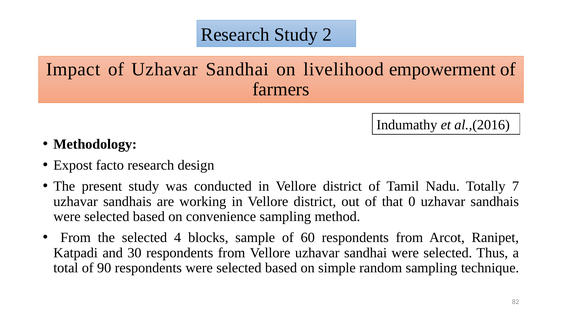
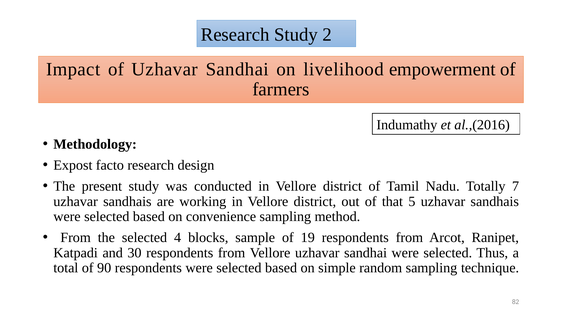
0: 0 -> 5 (412, 201)
60: 60 -> 19 (308, 238)
